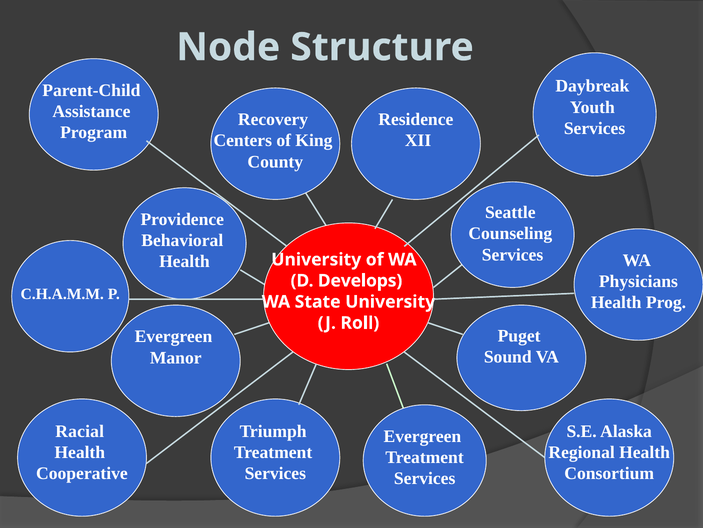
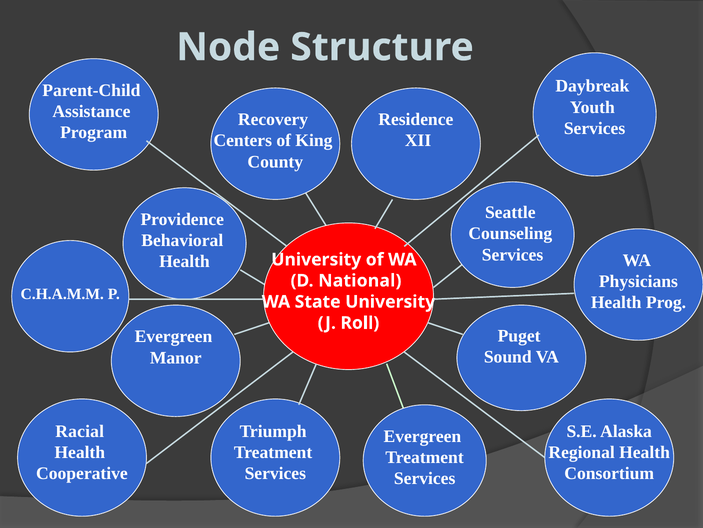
Develops: Develops -> National (360, 280)
